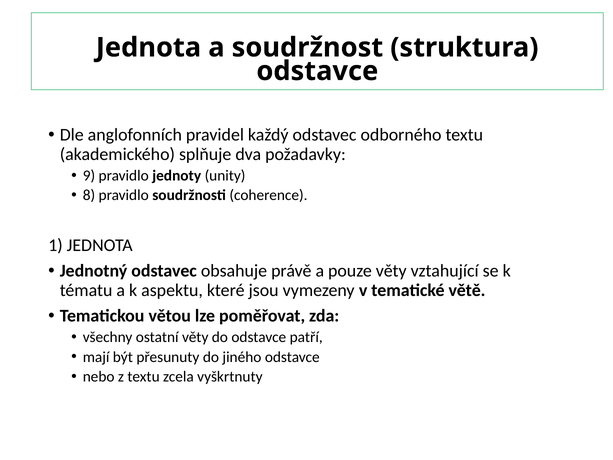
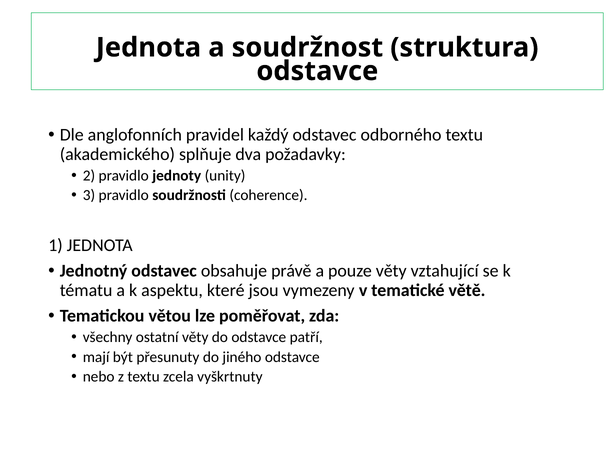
9: 9 -> 2 (89, 175)
8: 8 -> 3 (89, 195)
